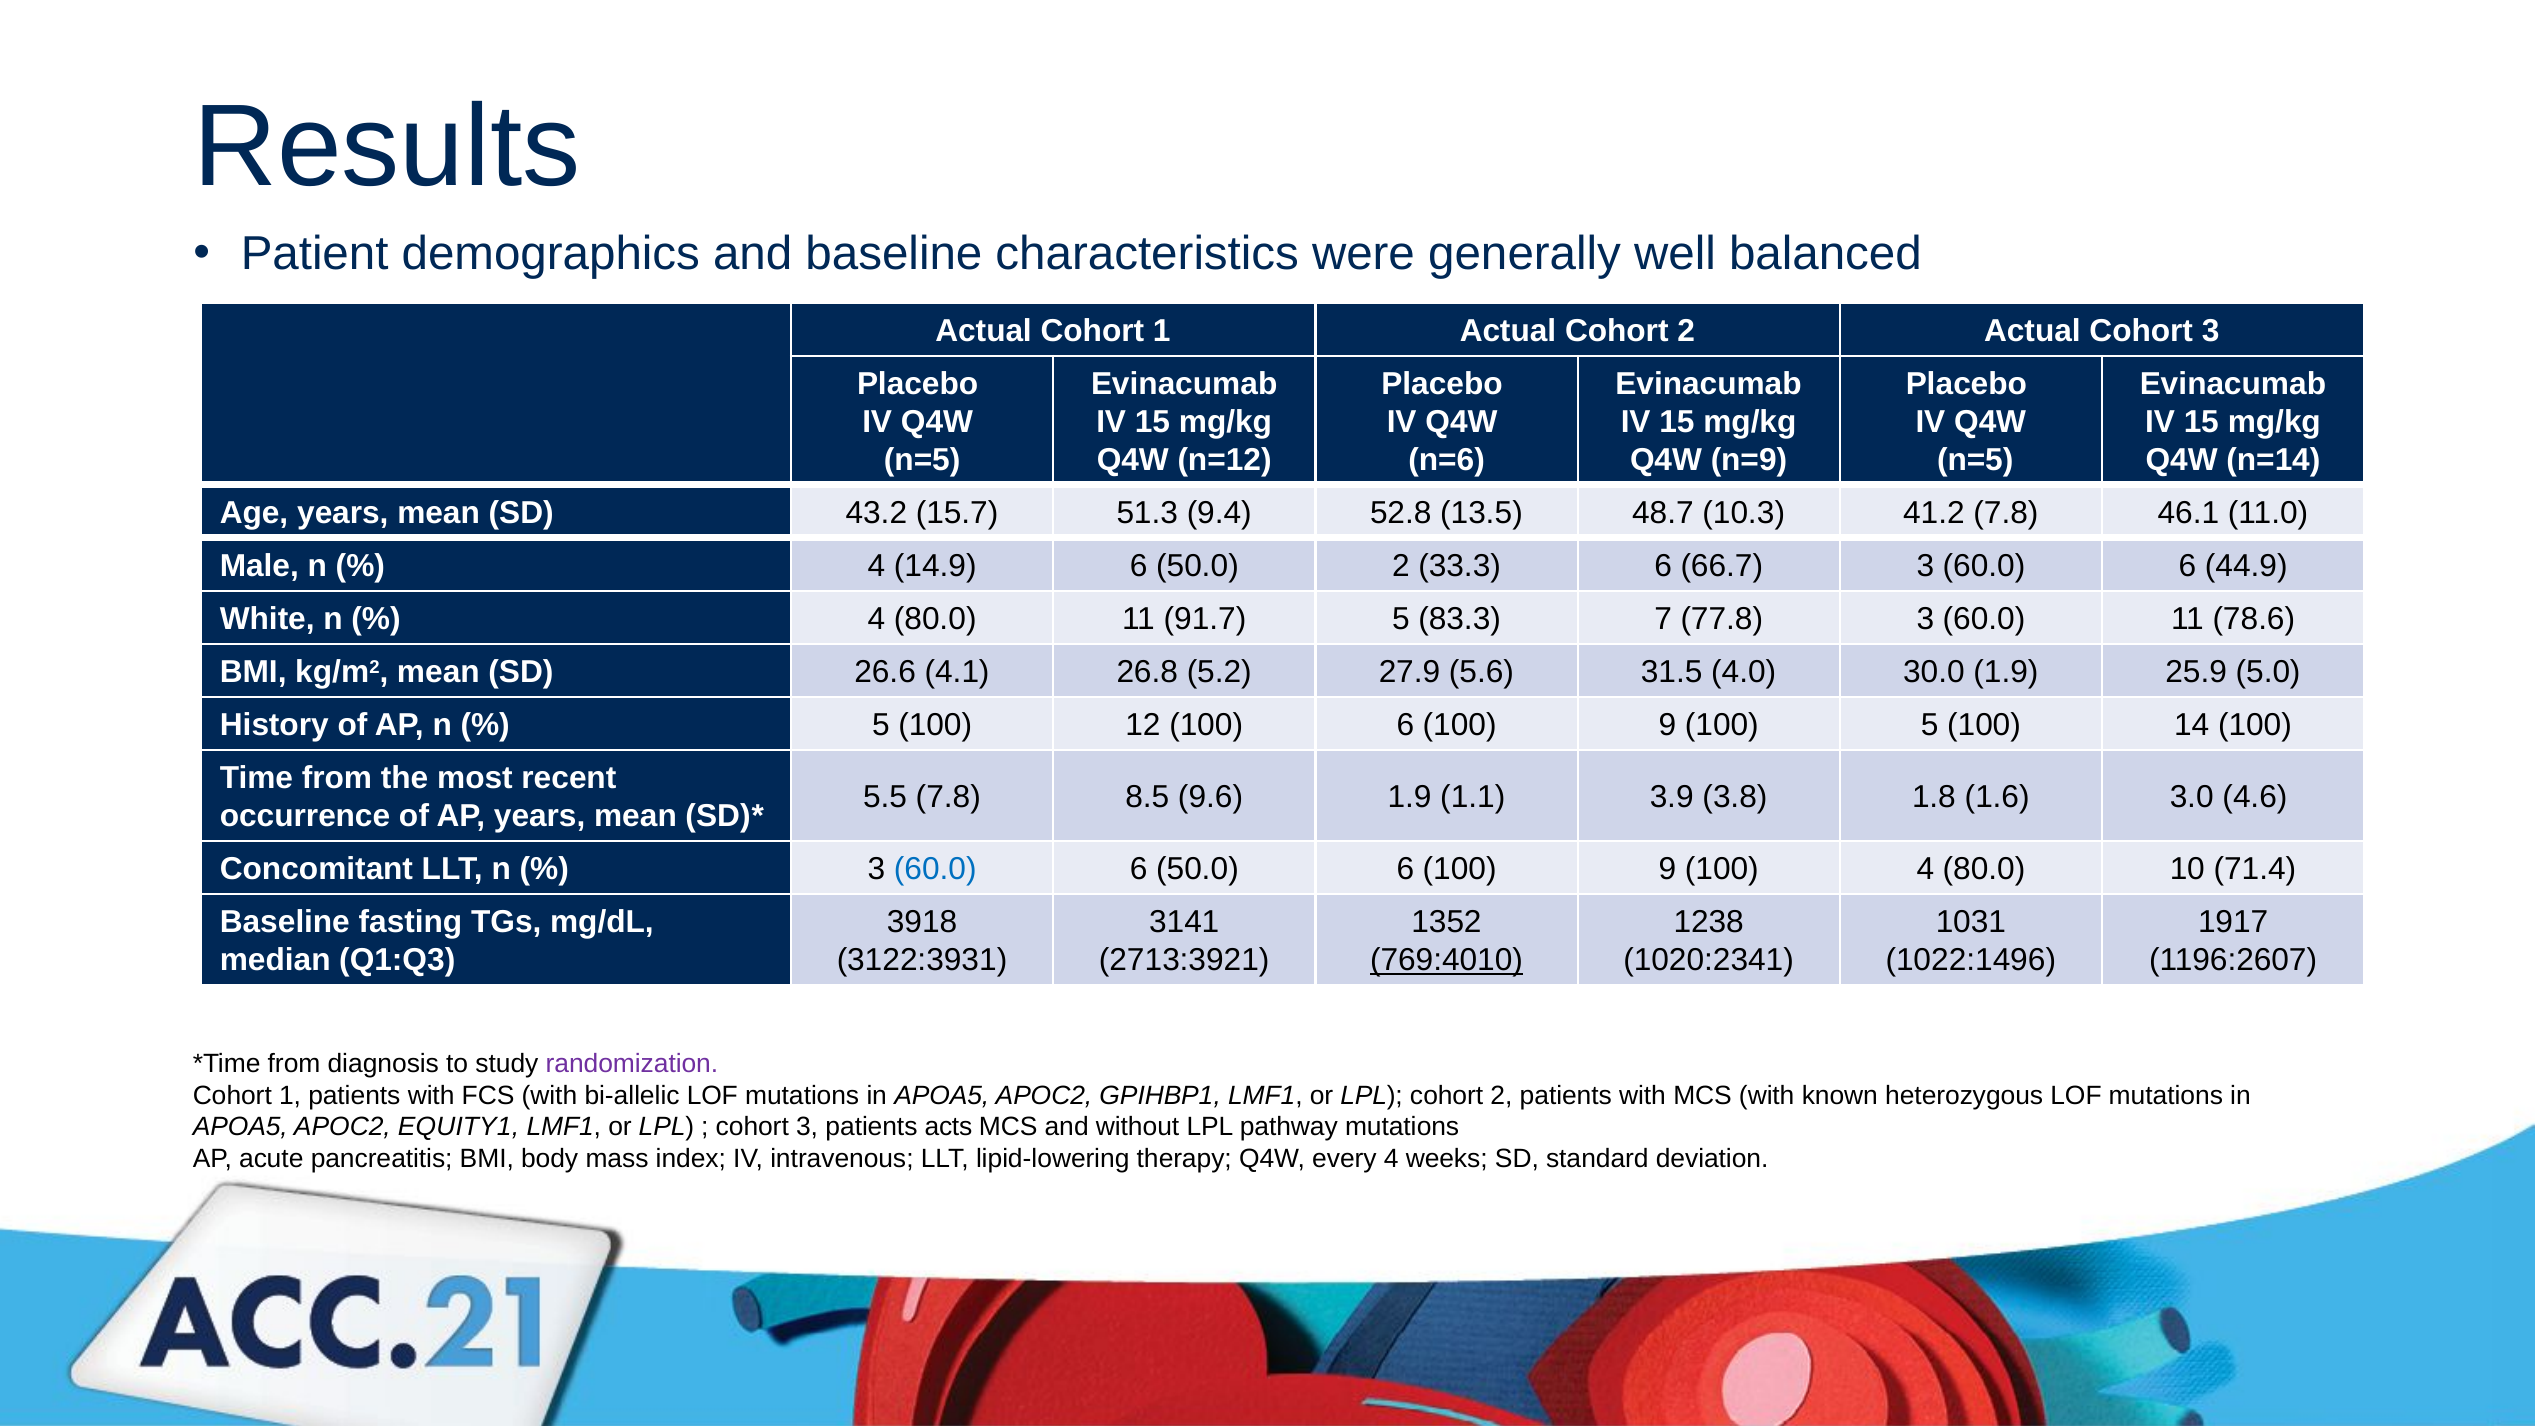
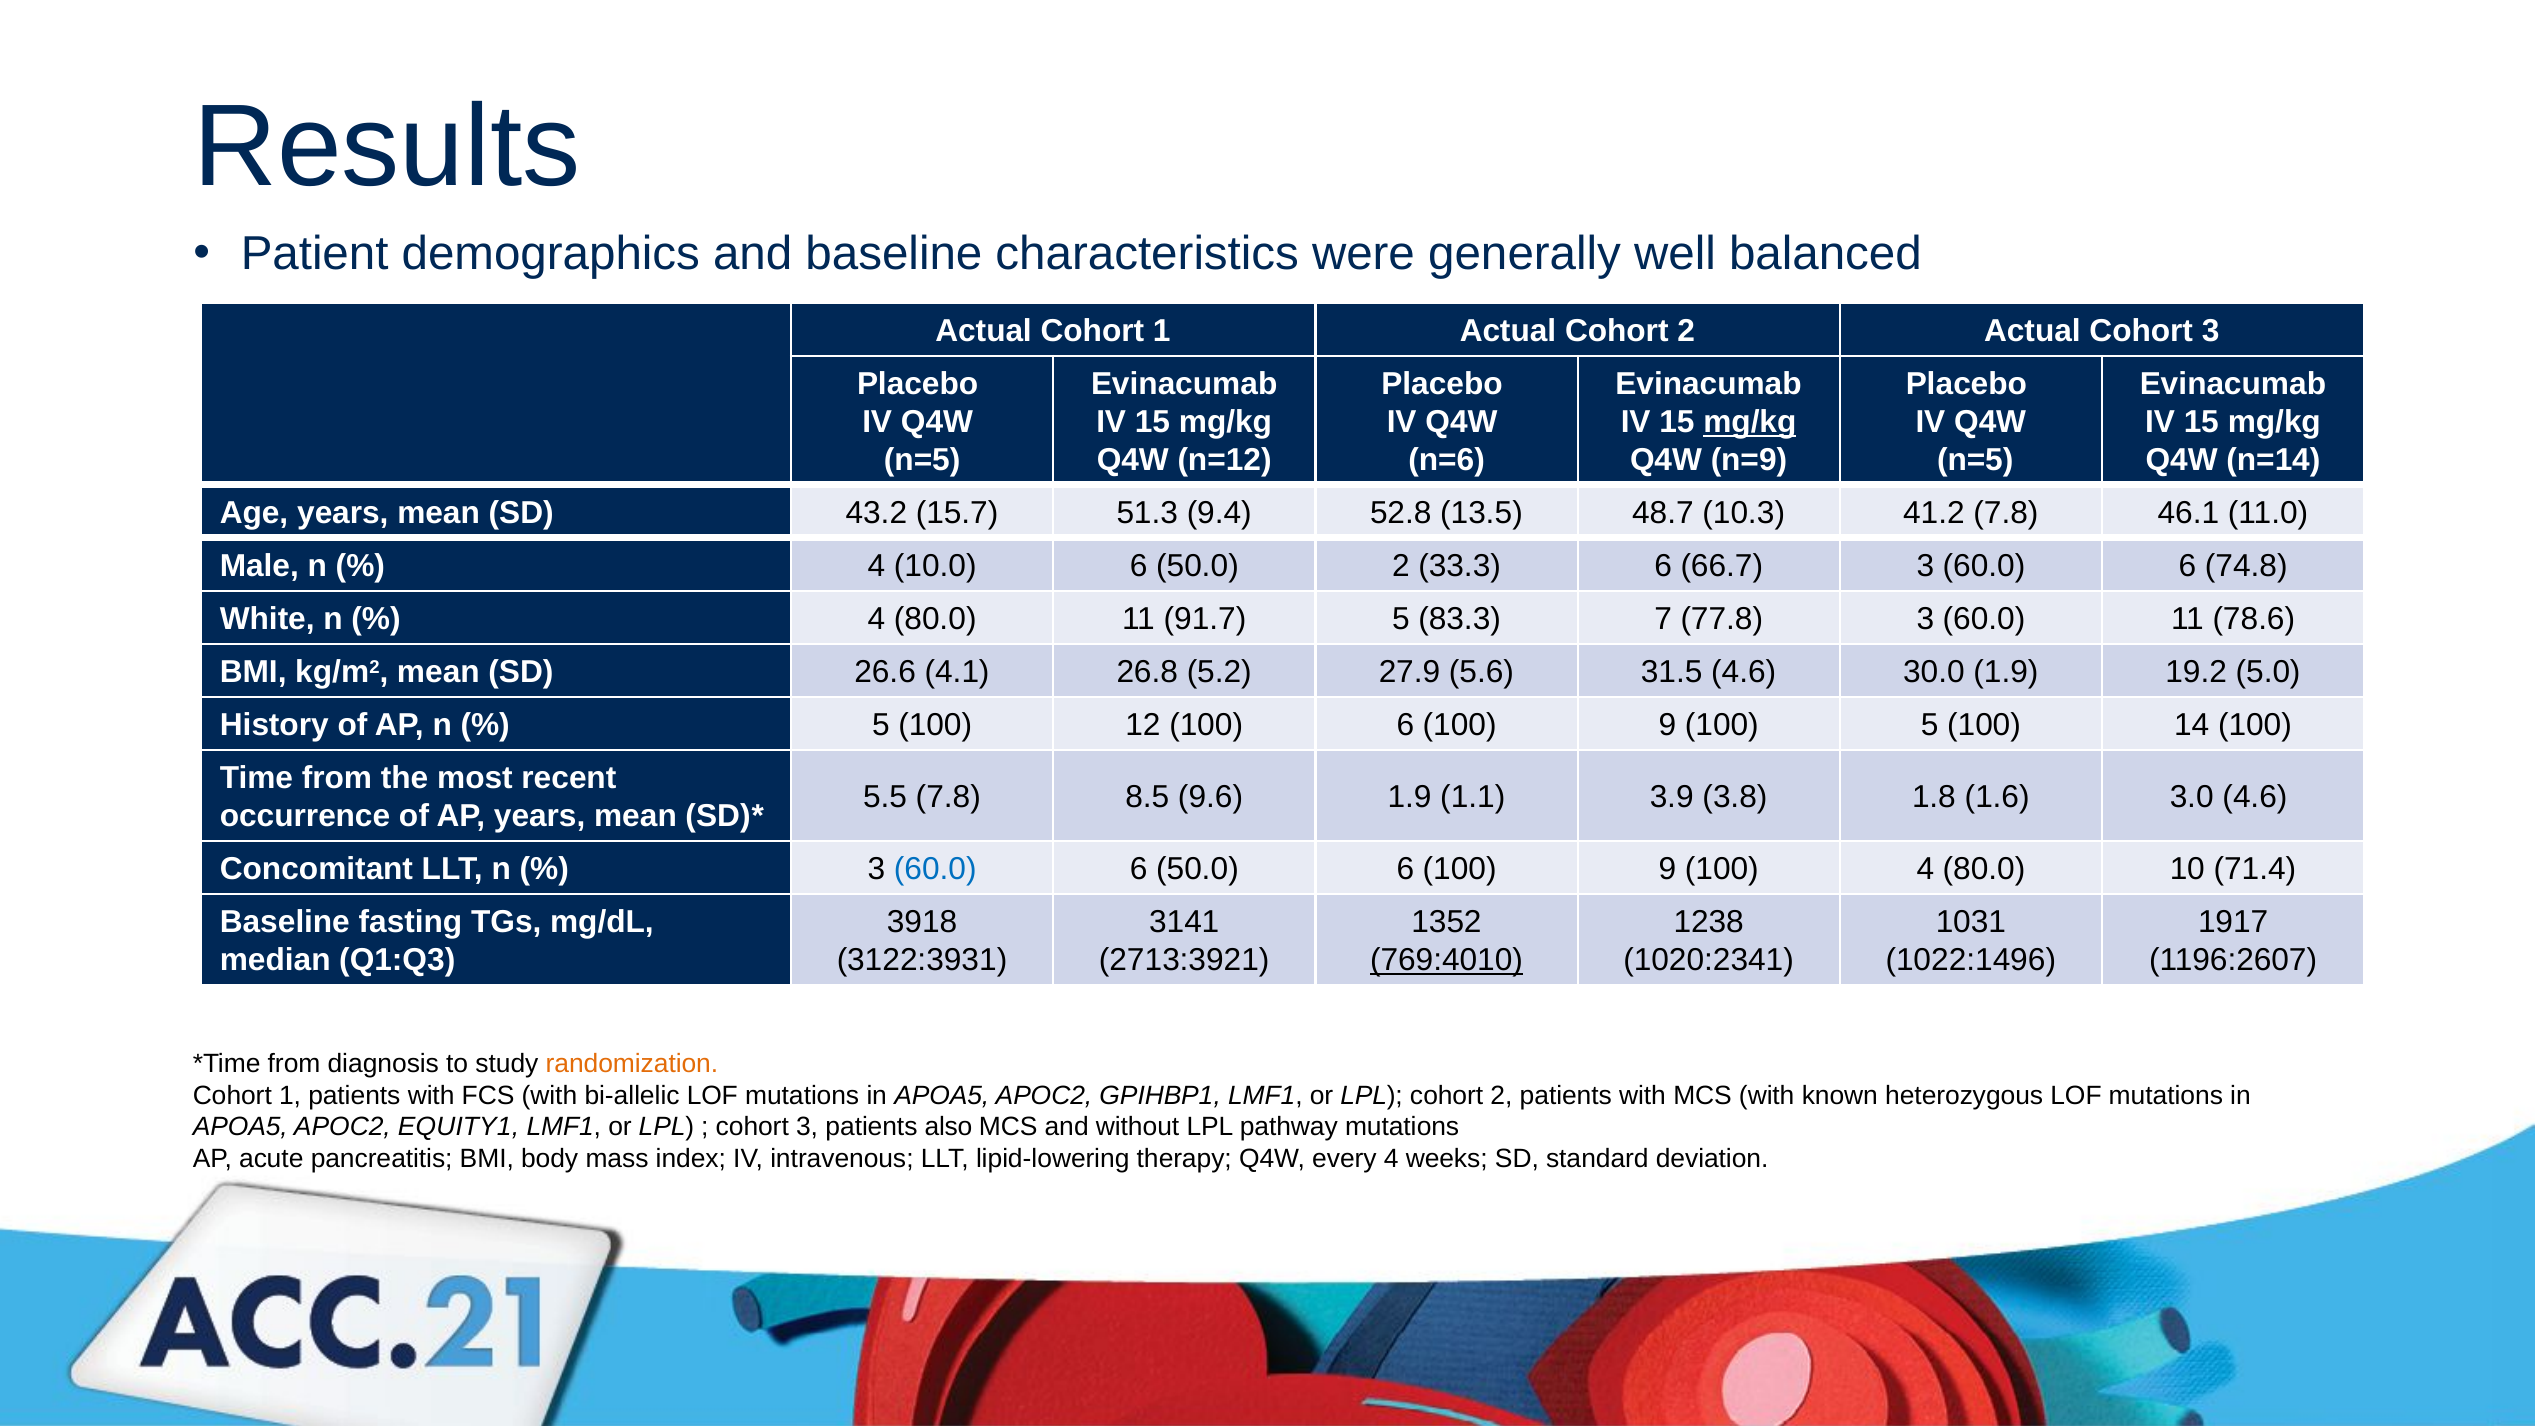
mg/kg underline: none -> present (1750, 422)
14.9: 14.9 -> 10.0 (935, 566)
44.9: 44.9 -> 74.8 (2246, 566)
31.5 4.0: 4.0 -> 4.6 (1744, 672)
25.9: 25.9 -> 19.2 (2196, 672)
randomization colour: purple -> orange (632, 1064)
acts: acts -> also (948, 1127)
